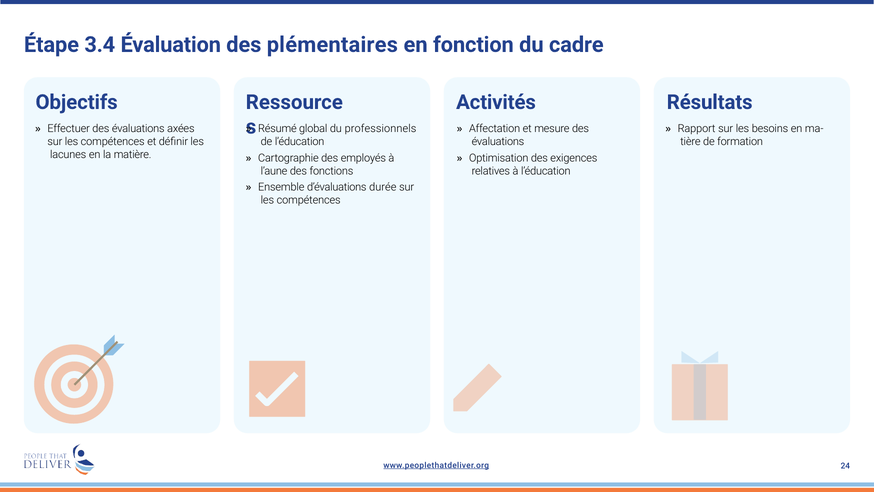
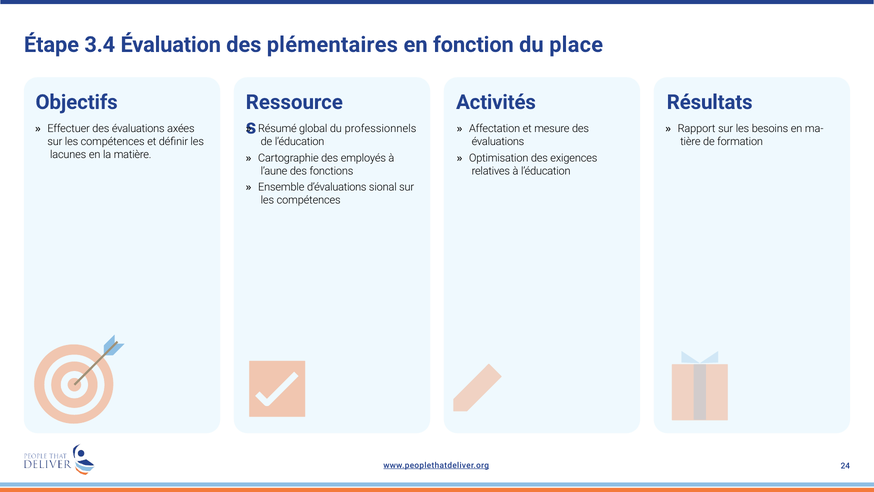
cadre: cadre -> place (576, 45)
durée: durée -> sional (383, 187)
